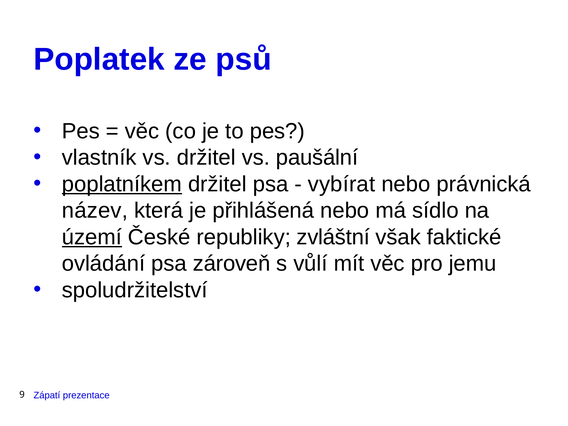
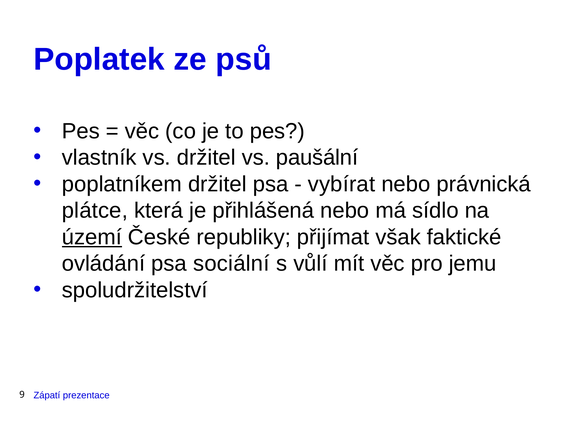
poplatníkem underline: present -> none (122, 184)
název: název -> plátce (95, 211)
zvláštní: zvláštní -> přijímat (333, 237)
zároveň: zároveň -> sociální (231, 264)
